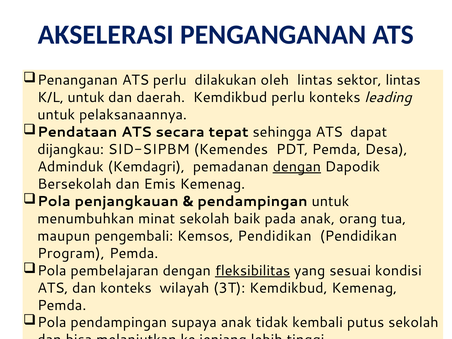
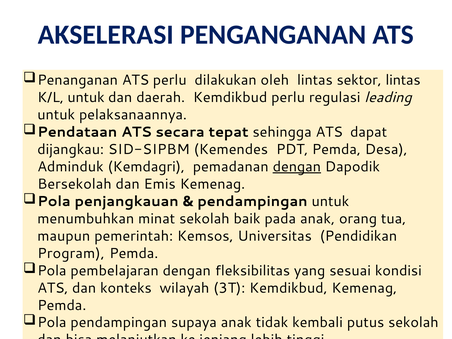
perlu konteks: konteks -> regulasi (335, 97)
pengembali: pengembali -> pemerintah (134, 236)
Kemsos Pendidikan: Pendidikan -> Universitas (275, 236)
fleksibilitas underline: present -> none (253, 271)
